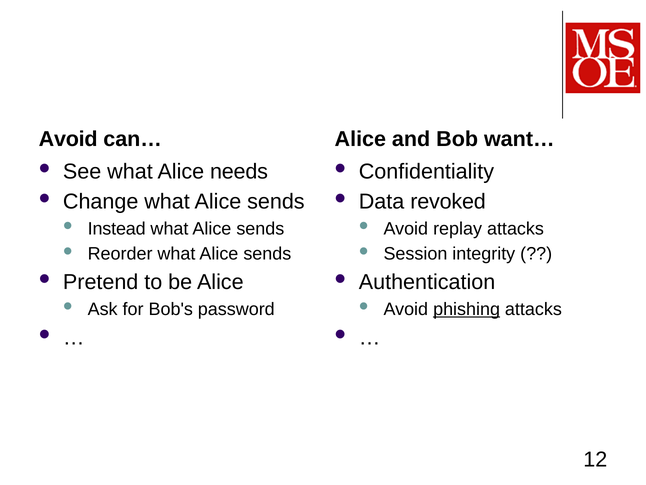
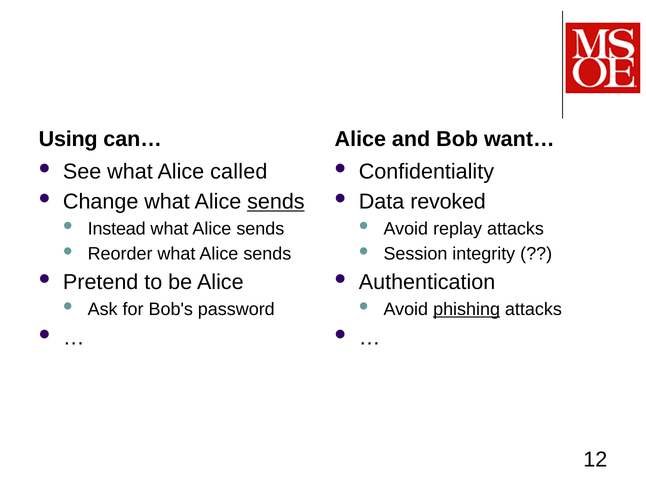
Avoid: Avoid -> Using (68, 139)
needs: needs -> called (239, 171)
sends underline: none -> present (276, 201)
